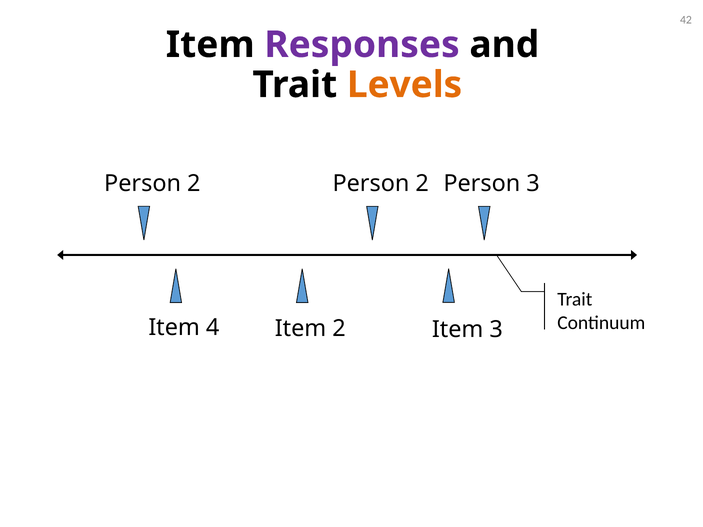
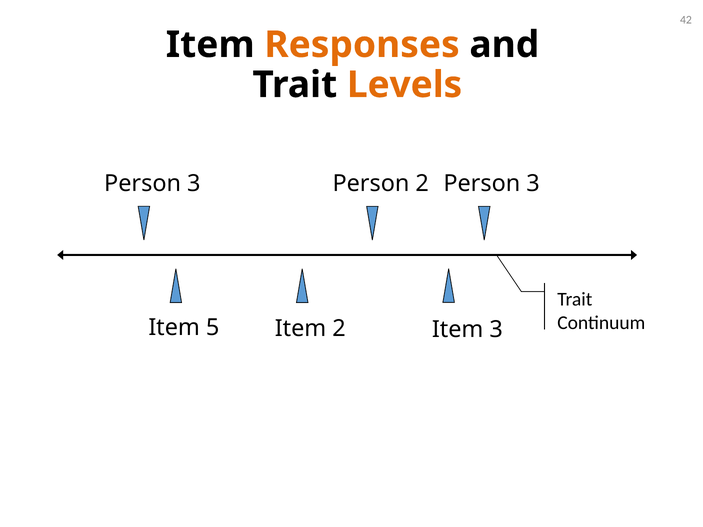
Responses colour: purple -> orange (362, 45)
2: 2 -> 3 (194, 184)
4: 4 -> 5 (213, 327)
